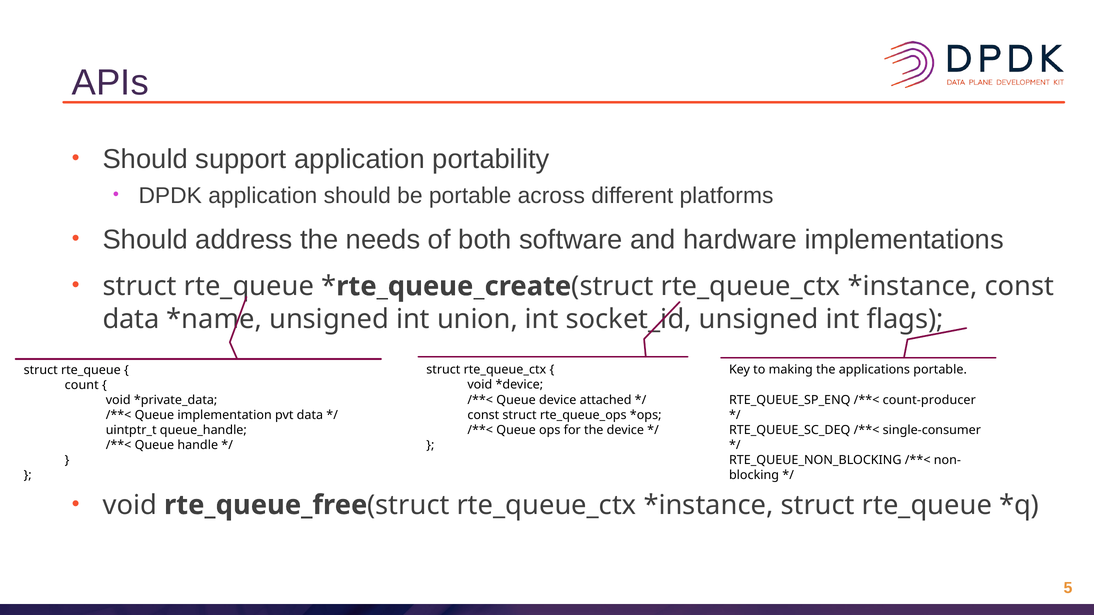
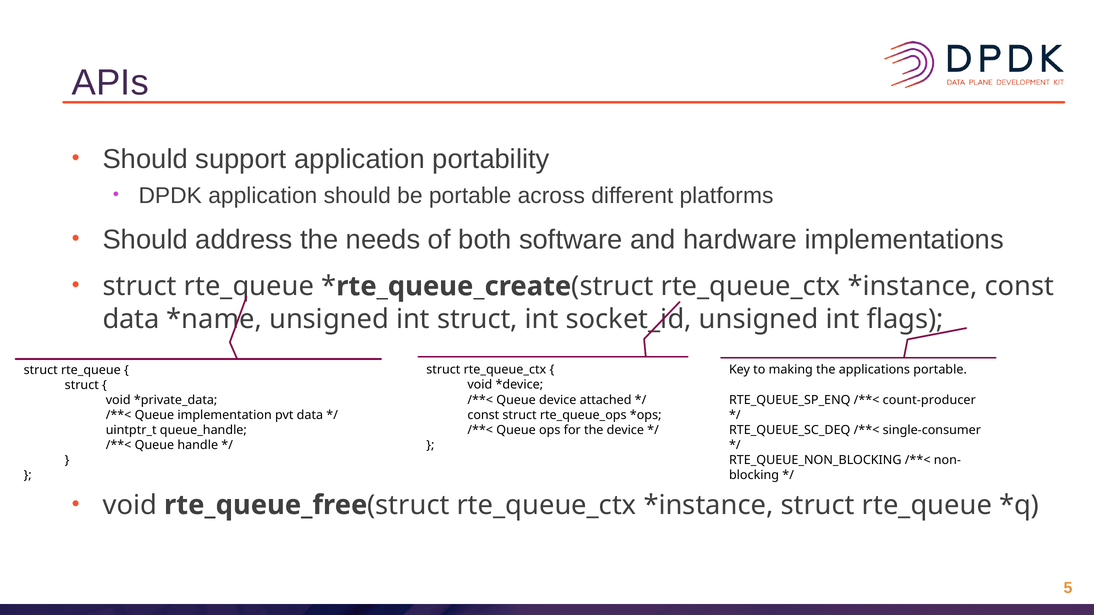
int union: union -> struct (477, 319)
count: count -> struct (82, 385)
